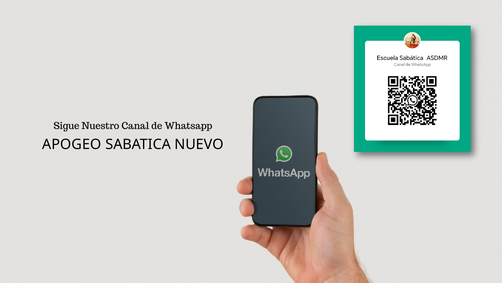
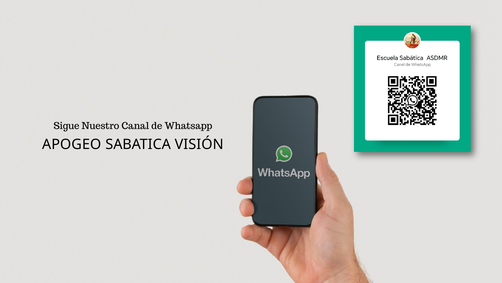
NUEVO: NUEVO -> VISIÓN (199, 144)
